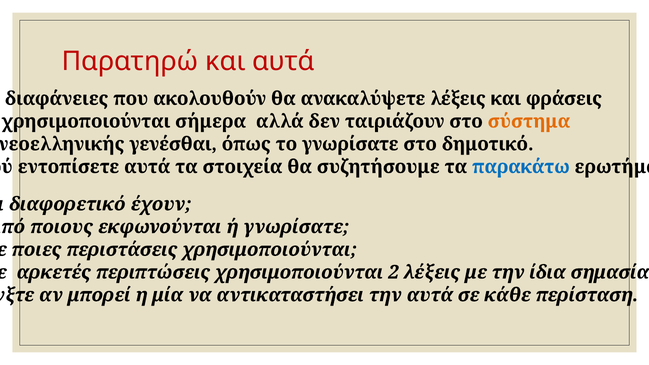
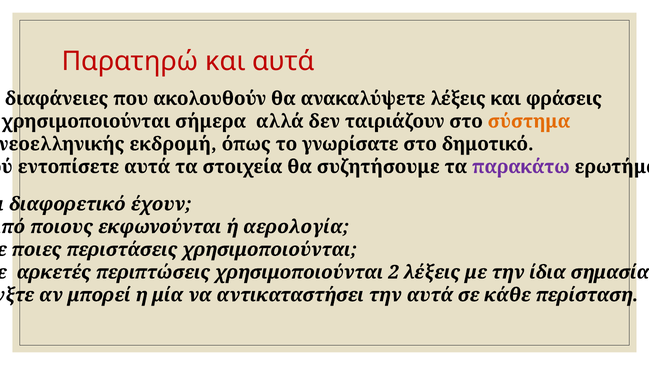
γενέσθαι: γενέσθαι -> εκδρομή (173, 144)
παρακάτω colour: blue -> purple (521, 167)
ή γνωρίσατε: γνωρίσατε -> αερολογία (296, 227)
